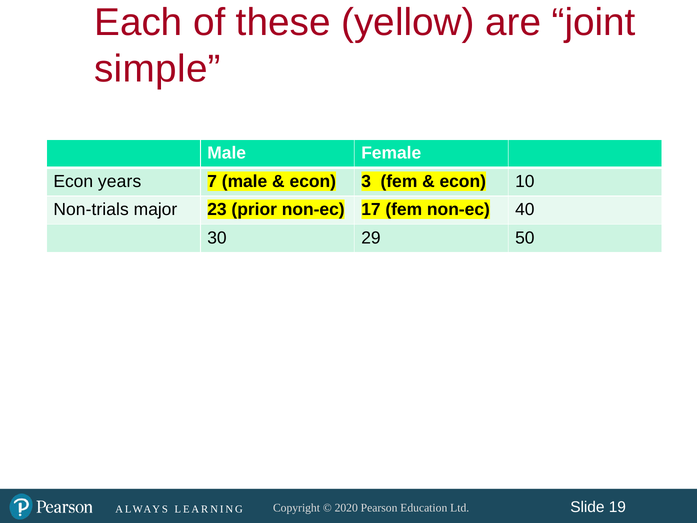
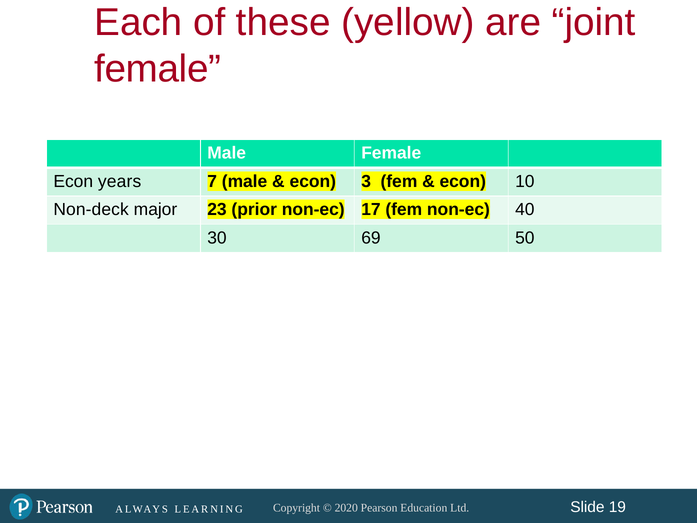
simple: simple -> female (158, 69)
Non-trials: Non-trials -> Non-deck (91, 209)
29: 29 -> 69 (371, 238)
